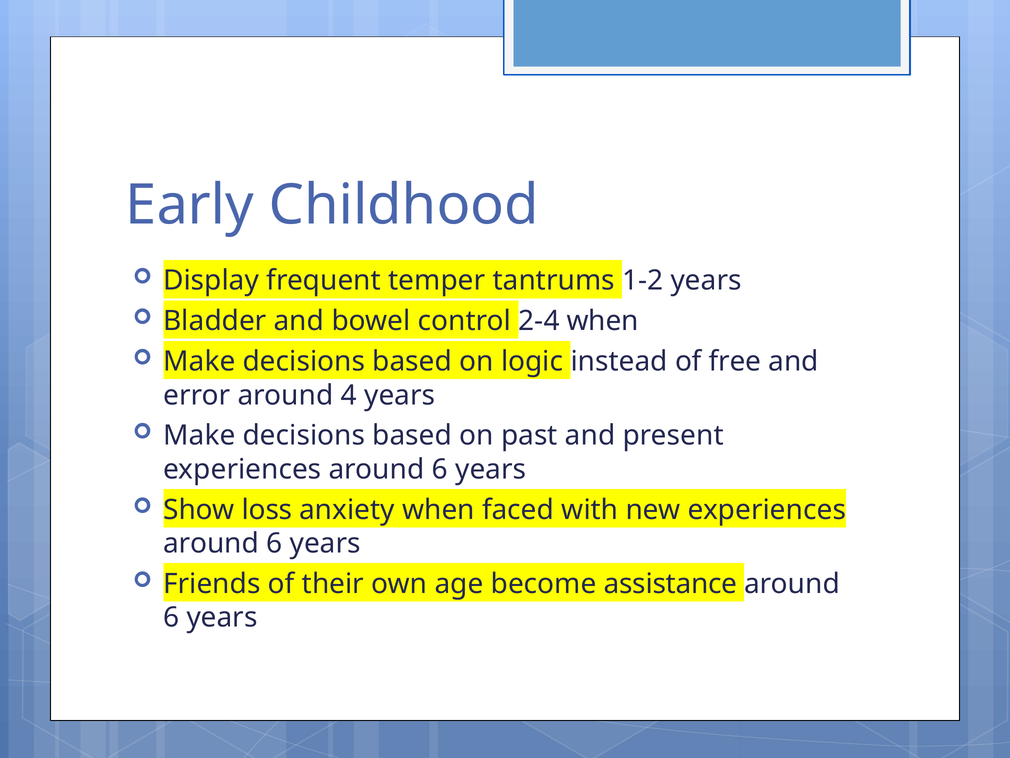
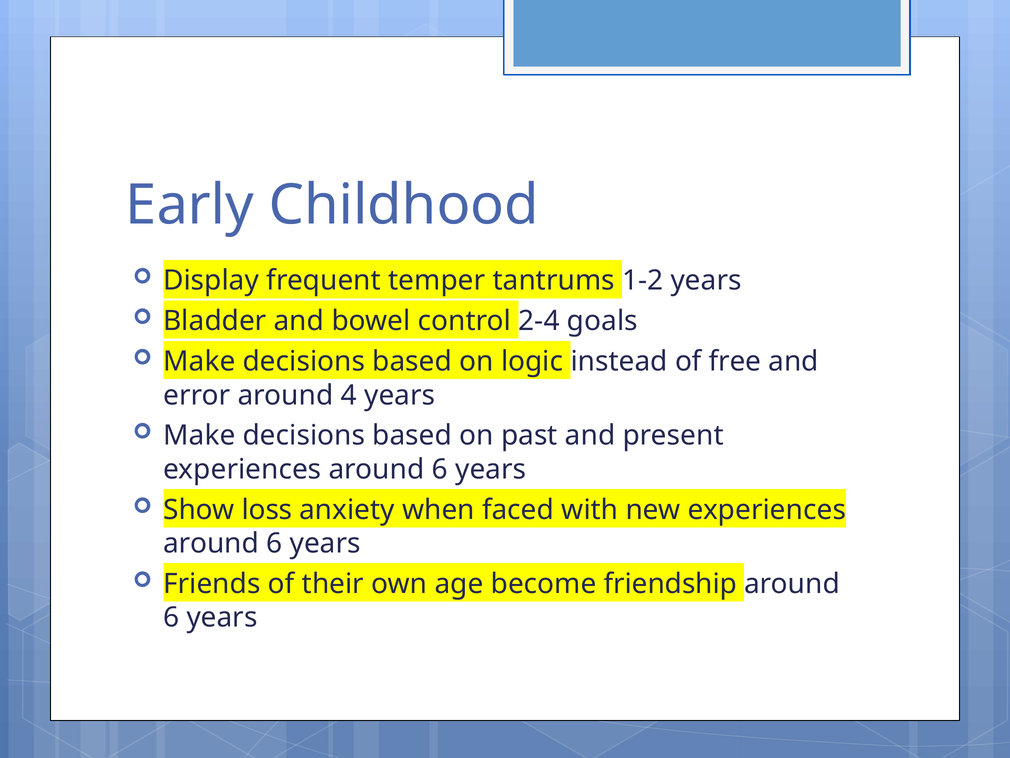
2-4 when: when -> goals (602, 321)
assistance: assistance -> friendship (670, 584)
